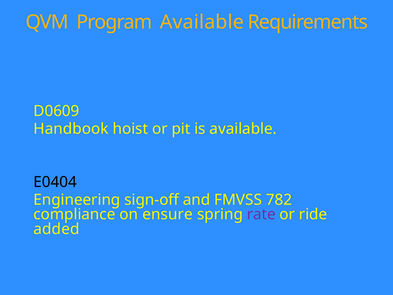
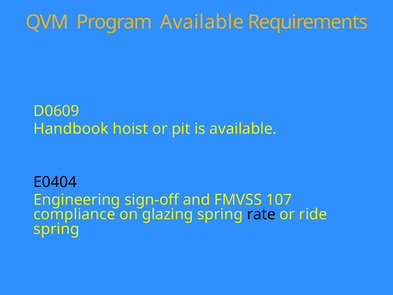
782: 782 -> 107 (279, 200)
ensure: ensure -> glazing (168, 214)
rate colour: purple -> black (261, 214)
added: added -> spring (56, 229)
